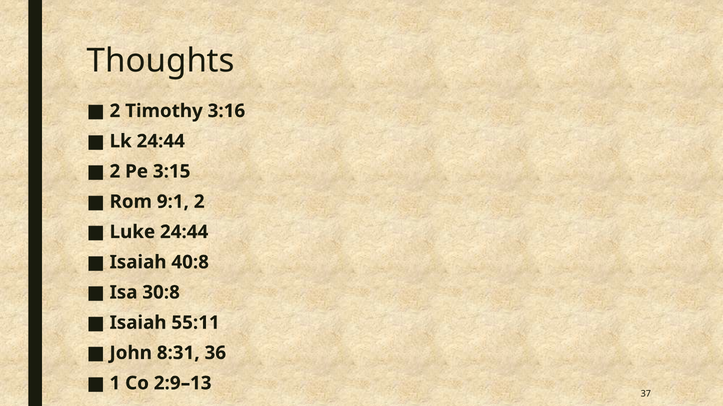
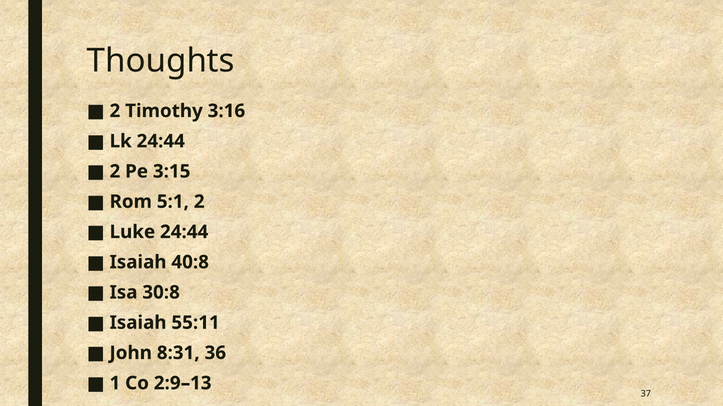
9:1: 9:1 -> 5:1 (173, 202)
